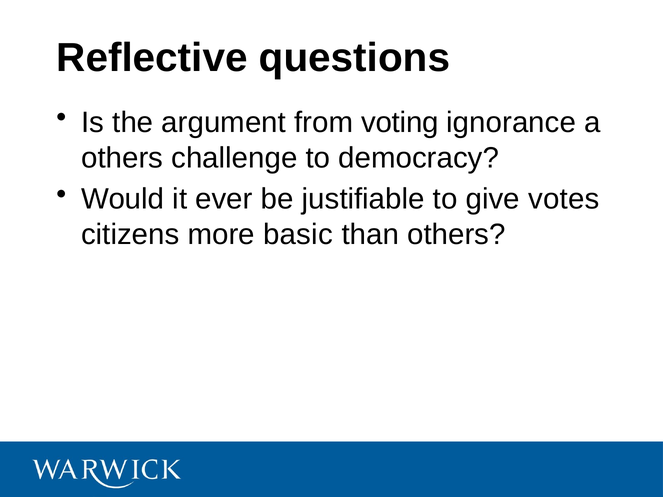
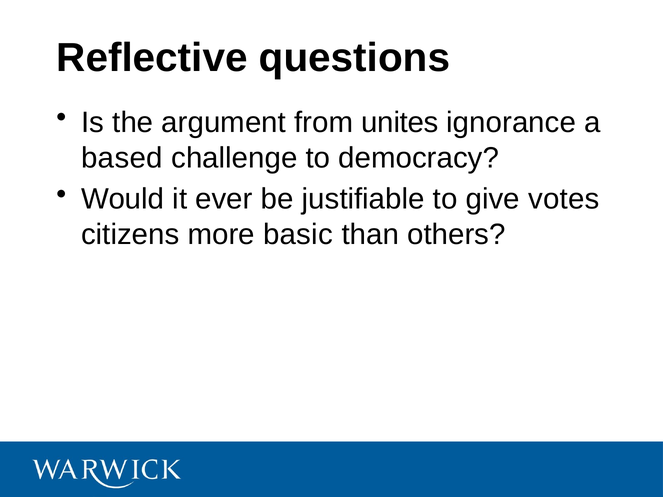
voting: voting -> unites (400, 123)
others: others -> based (122, 158)
